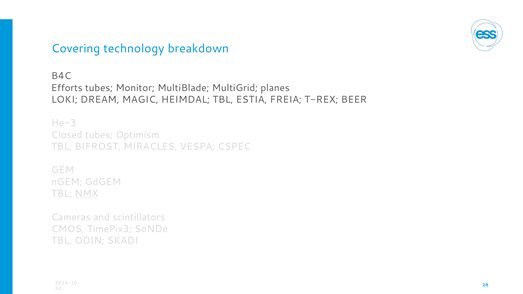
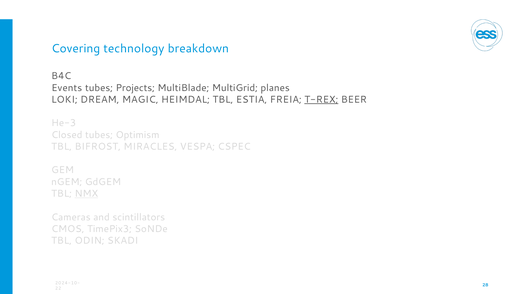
Efforts: Efforts -> Events (67, 88)
Monitor: Monitor -> Projects (135, 88)
T-REX underline: none -> present (321, 100)
